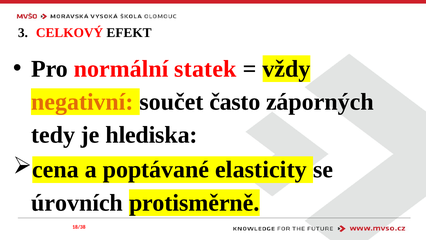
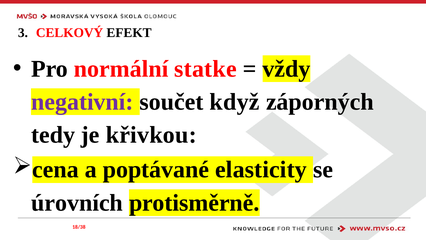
statek: statek -> statke (205, 69)
negativní colour: orange -> purple (82, 102)
často: často -> když (235, 102)
hlediska: hlediska -> křivkou (151, 135)
